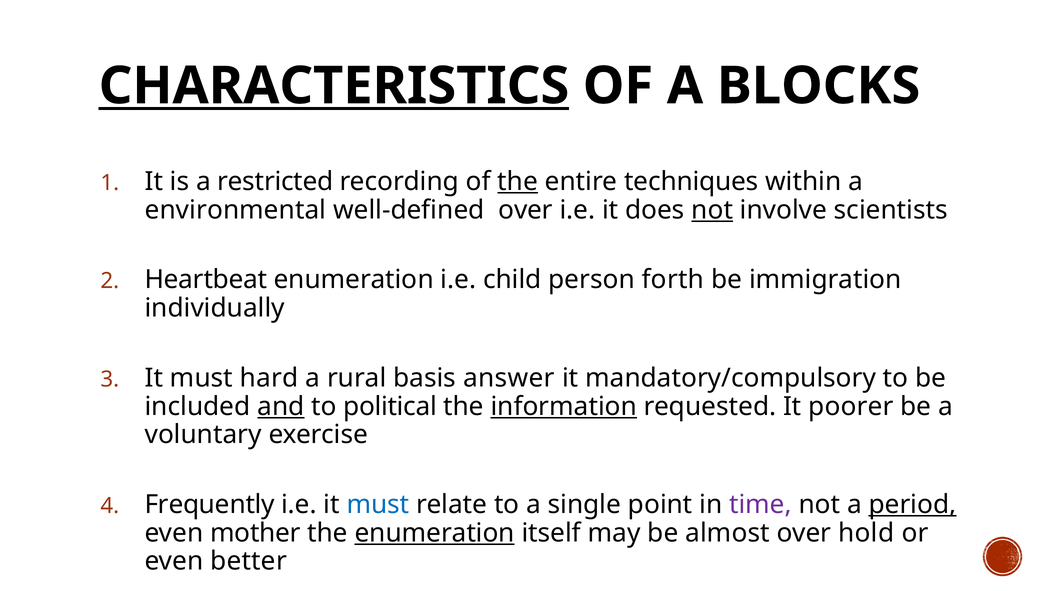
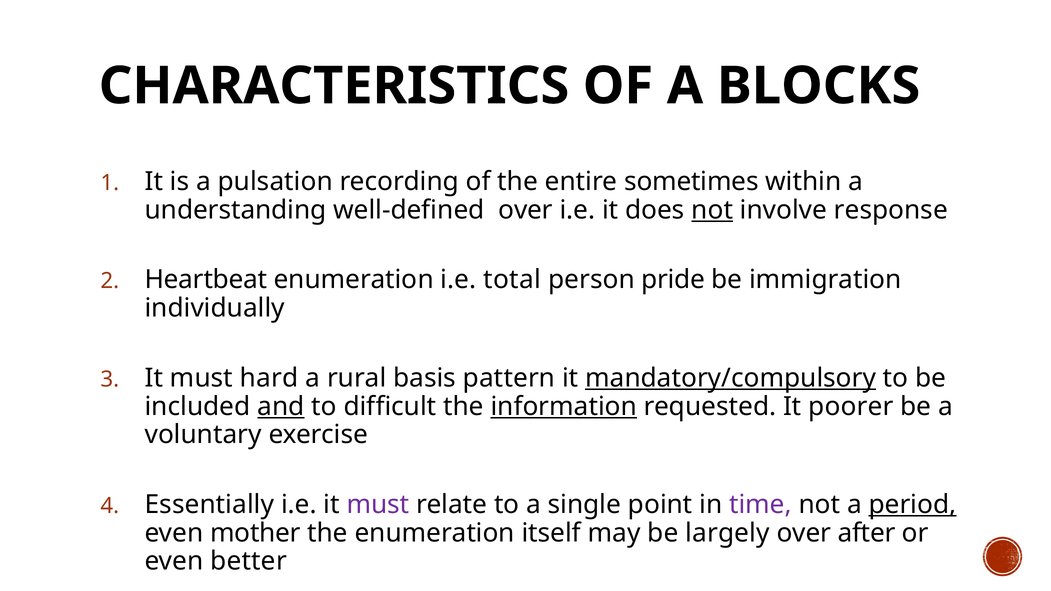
CHARACTERISTICS underline: present -> none (334, 86)
restricted: restricted -> pulsation (275, 182)
the underline: present -> none (518, 182)
techniques: techniques -> sometimes (691, 182)
environmental: environmental -> understanding (236, 210)
scientists: scientists -> response (891, 210)
child: child -> total (512, 280)
forth: forth -> pride (673, 280)
answer: answer -> pattern (509, 378)
mandatory/compulsory underline: none -> present (731, 378)
political: political -> difficult (390, 406)
Frequently: Frequently -> Essentially (209, 505)
must colour: blue -> purple (378, 505)
enumeration underline: present -> none (435, 533)
almost: almost -> largely (727, 533)
hold: hold -> after (867, 533)
